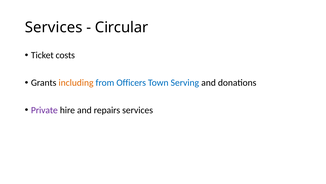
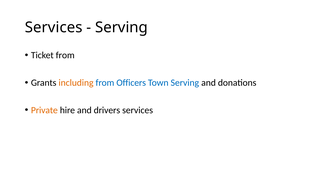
Circular: Circular -> Serving (121, 27)
Ticket costs: costs -> from (65, 55)
Private colour: purple -> orange (44, 110)
repairs: repairs -> drivers (107, 110)
